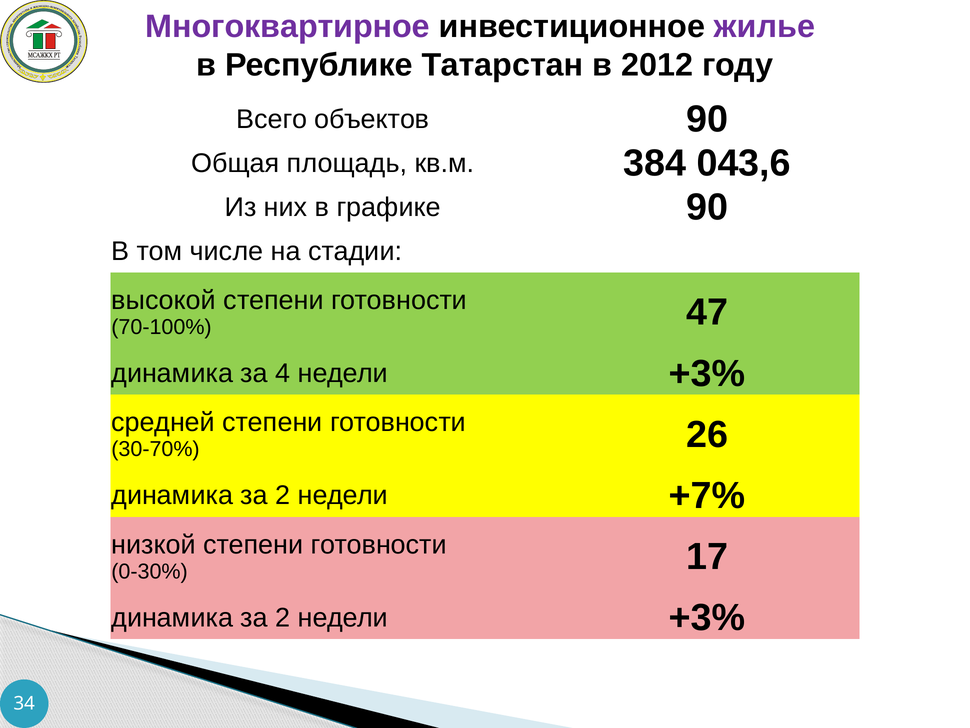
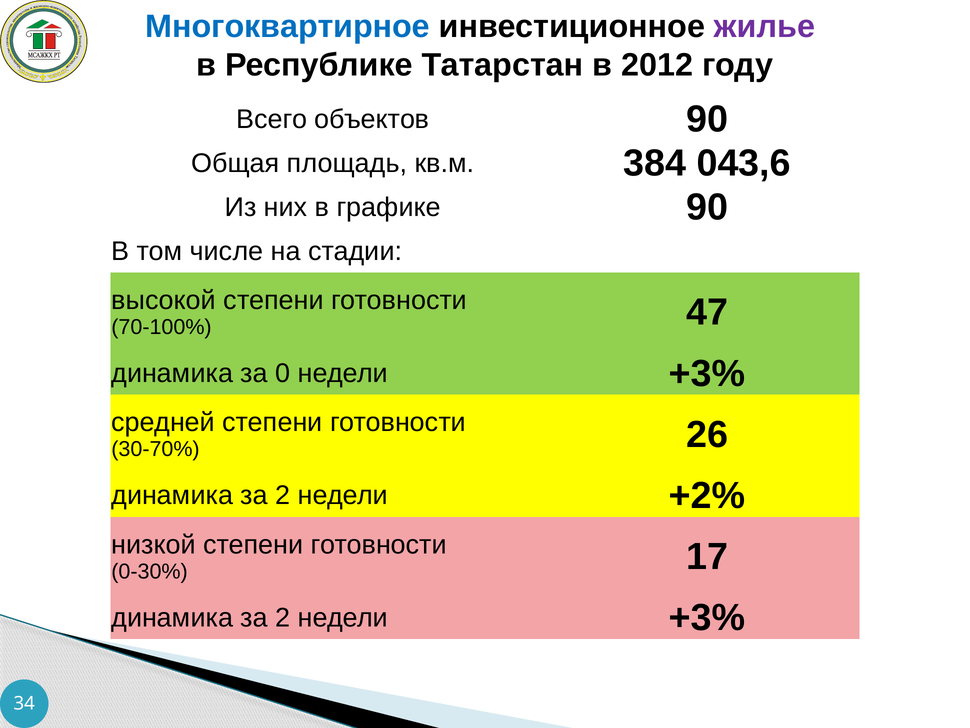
Многоквартирное colour: purple -> blue (288, 26)
4: 4 -> 0 (283, 373)
+7%: +7% -> +2% (707, 495)
